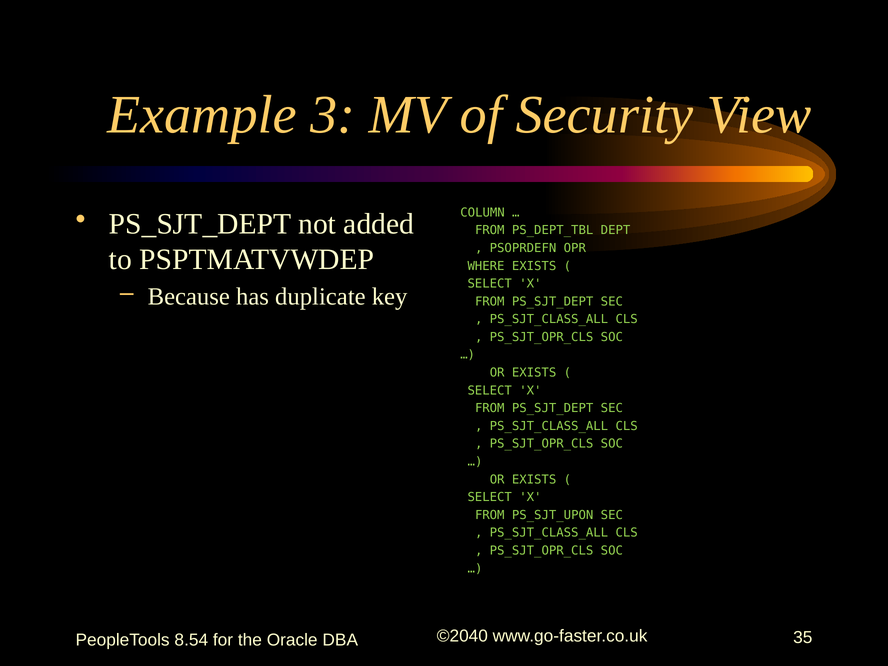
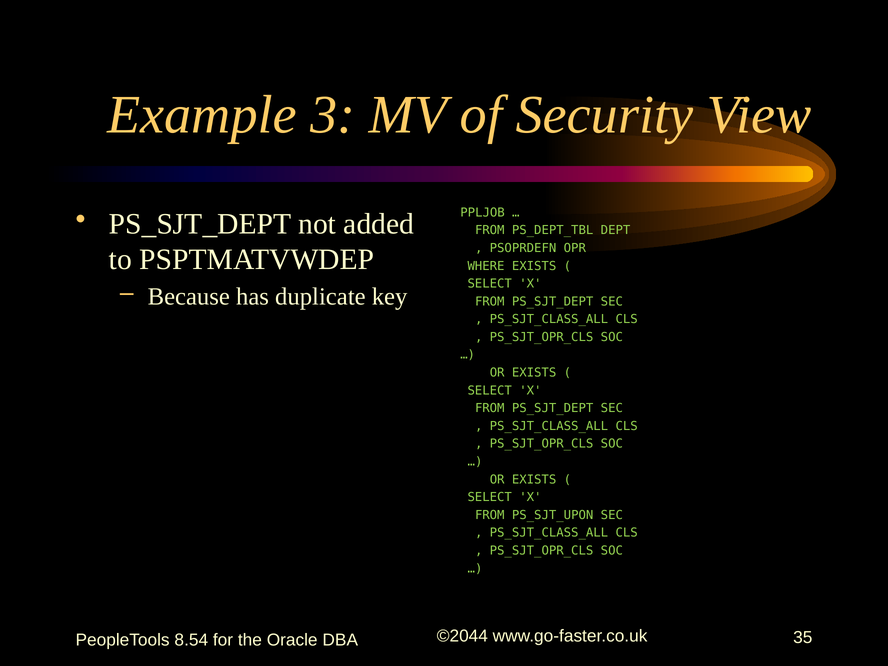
COLUMN: COLUMN -> PPLJOB (483, 213)
©2040: ©2040 -> ©2044 (462, 636)
